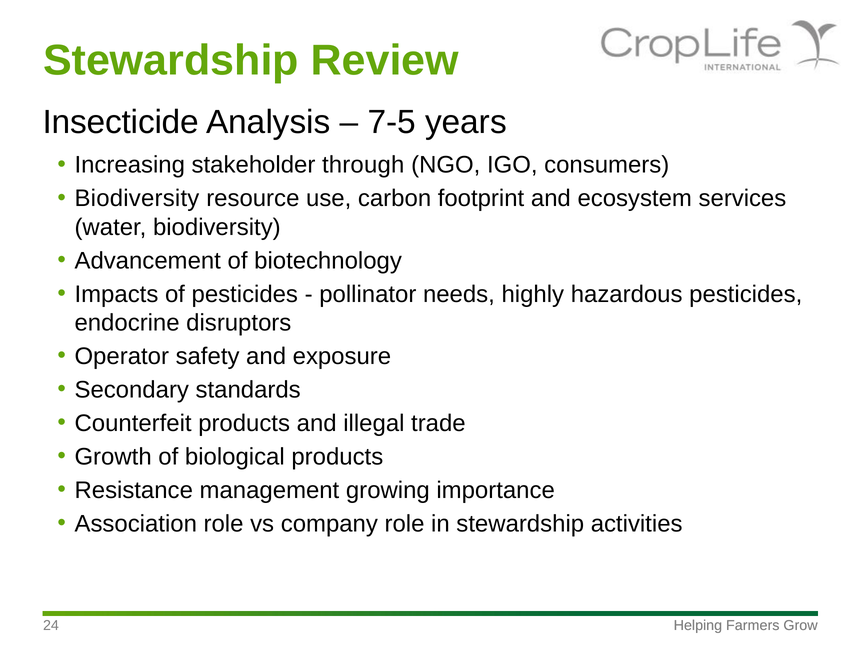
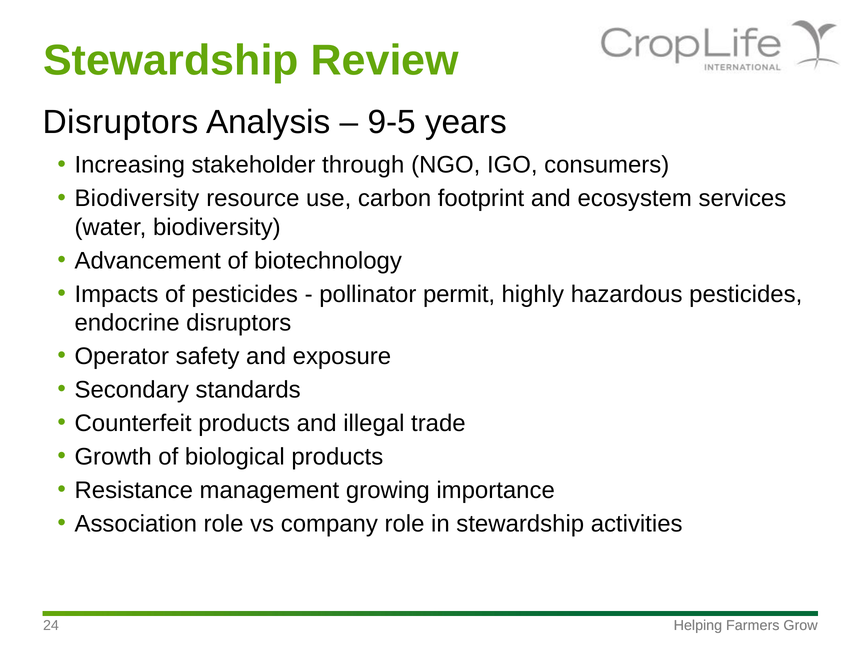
Insecticide: Insecticide -> Disruptors (121, 122)
7-5: 7-5 -> 9-5 (392, 122)
needs: needs -> permit (459, 294)
